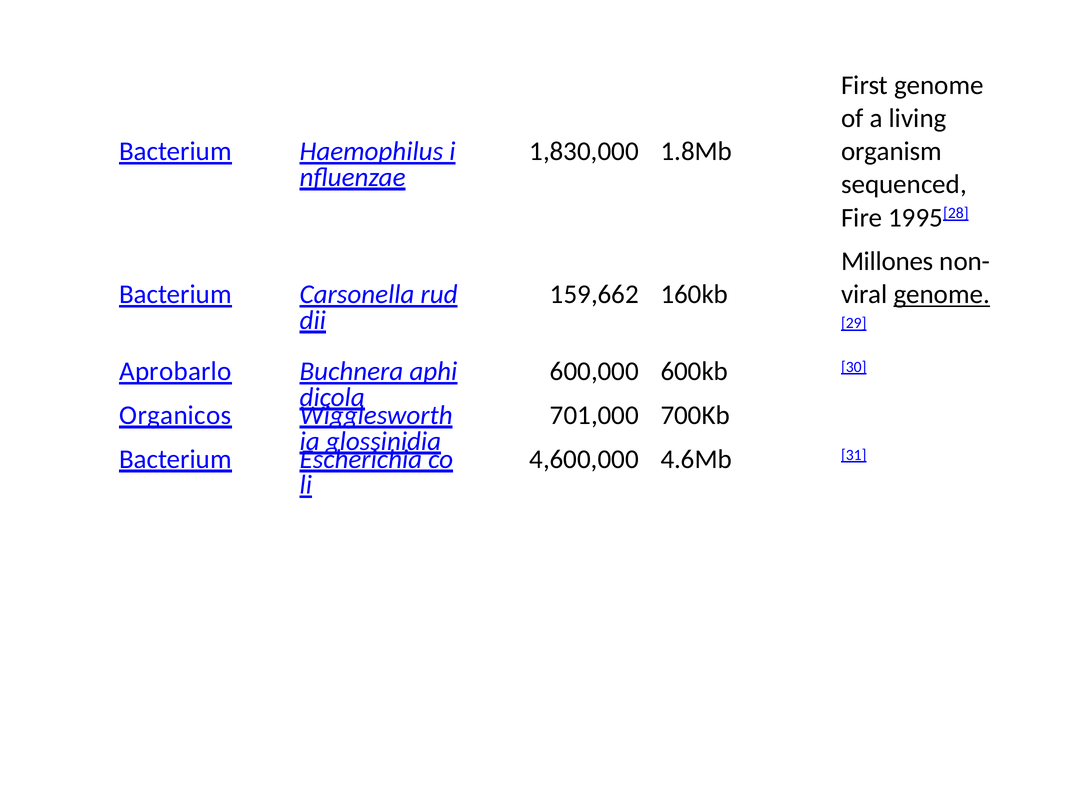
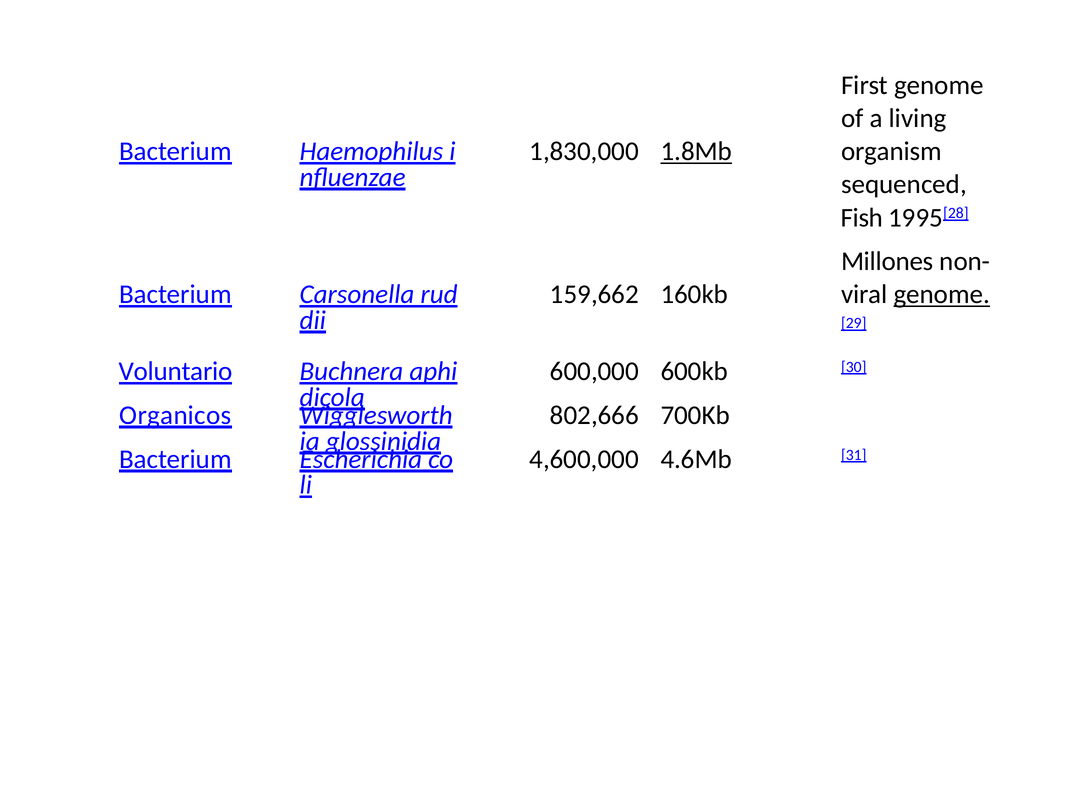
1.8Mb underline: none -> present (696, 152)
Fire: Fire -> Fish (862, 218)
Aprobarlo: Aprobarlo -> Voluntario (176, 372)
701,000: 701,000 -> 802,666 (594, 415)
